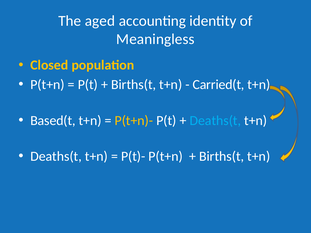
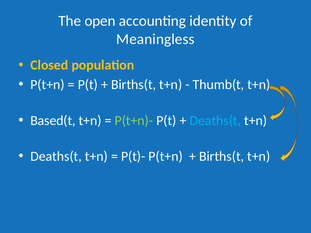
aged: aged -> open (100, 21)
Carried(t: Carried(t -> Thumb(t (218, 85)
P(t+n)- colour: yellow -> light green (134, 121)
